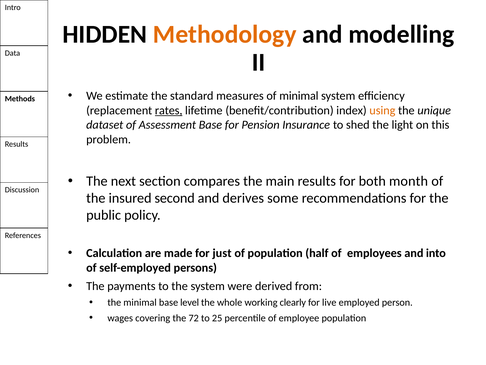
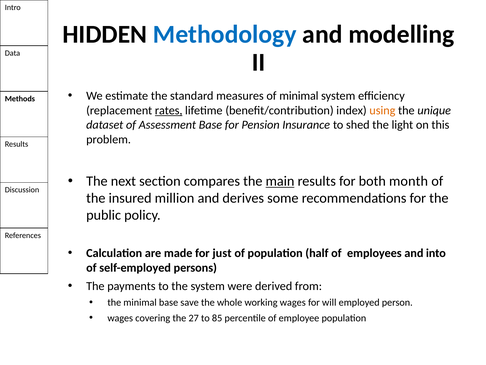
Methodology colour: orange -> blue (225, 34)
main underline: none -> present (280, 181)
second: second -> million (175, 198)
level: level -> save (190, 302)
working clearly: clearly -> wages (293, 302)
live: live -> will (329, 302)
72: 72 -> 27 (194, 318)
25: 25 -> 85 (217, 318)
